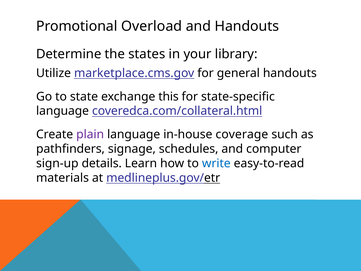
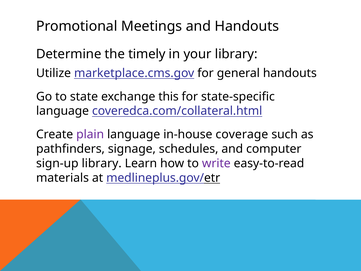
Overload: Overload -> Meetings (152, 26)
states: states -> timely (147, 54)
sign-up details: details -> library (102, 163)
write colour: blue -> purple (216, 163)
